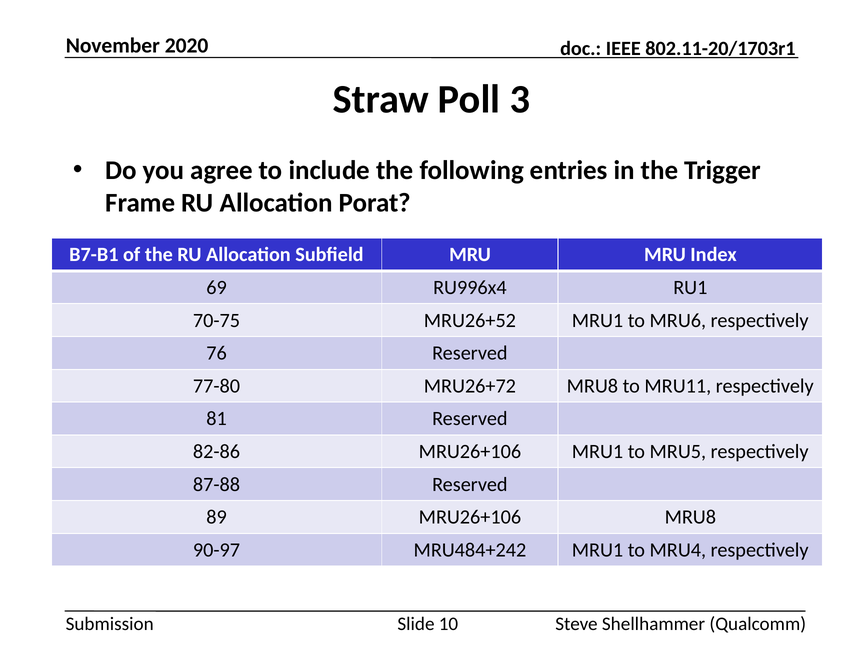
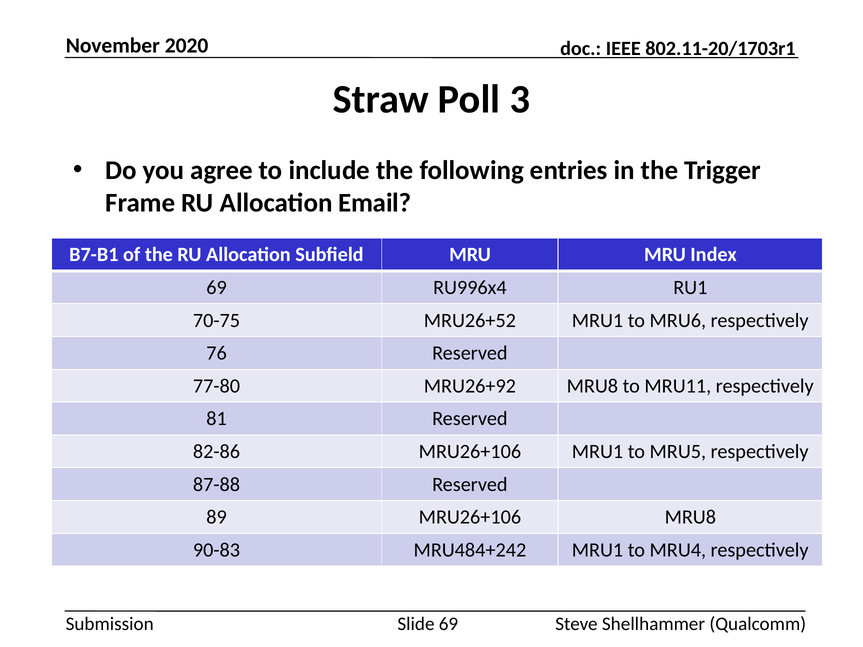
Porat: Porat -> Email (375, 203)
MRU26+72: MRU26+72 -> MRU26+92 (470, 386)
90-97: 90-97 -> 90-83 (216, 550)
Slide 10: 10 -> 69 (448, 624)
